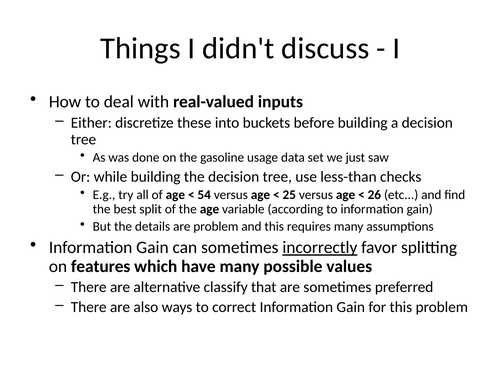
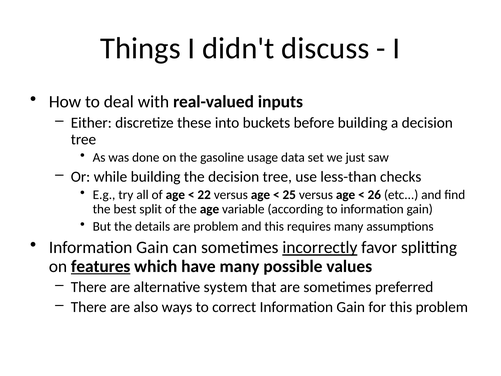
54: 54 -> 22 (204, 195)
features underline: none -> present (101, 266)
classify: classify -> system (226, 287)
